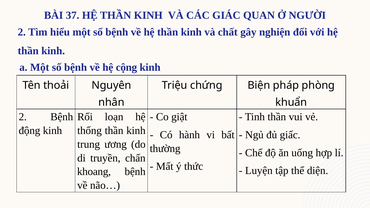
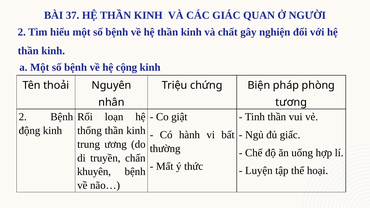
khuẩn: khuẩn -> tương (291, 102)
diện: diện -> hoại (318, 171)
khoang: khoang -> khuyên (94, 172)
